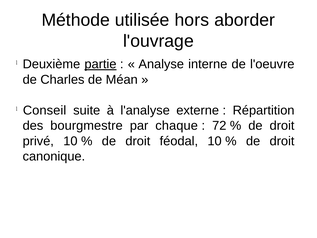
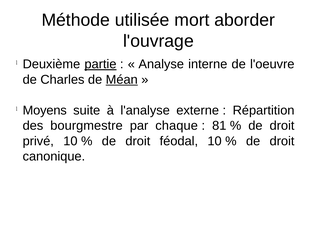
hors: hors -> mort (192, 20)
Méan underline: none -> present (122, 80)
Conseil: Conseil -> Moyens (45, 110)
72: 72 -> 81 (219, 126)
